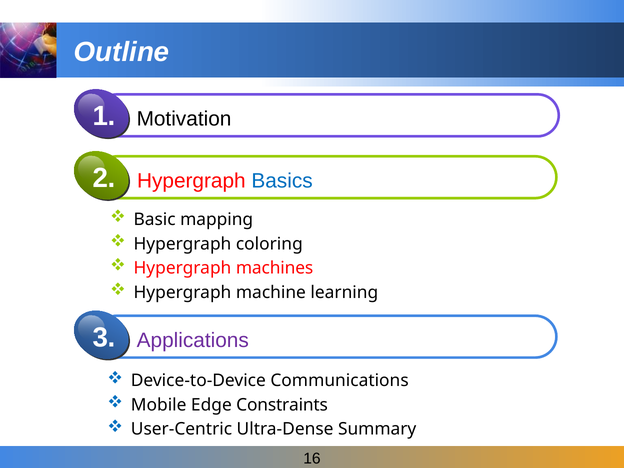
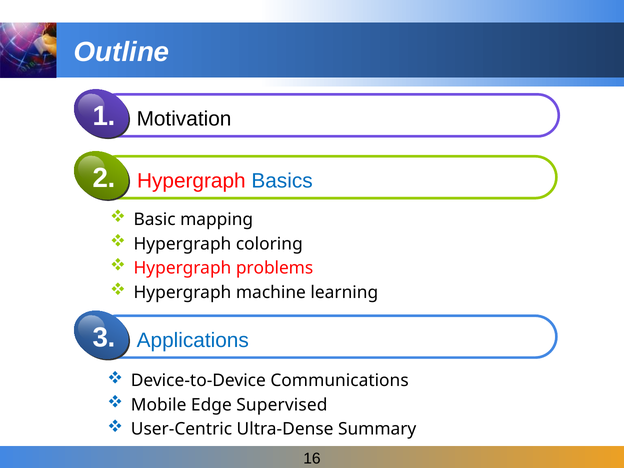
machines: machines -> problems (275, 268)
Applications colour: purple -> blue (193, 340)
Constraints: Constraints -> Supervised (282, 405)
